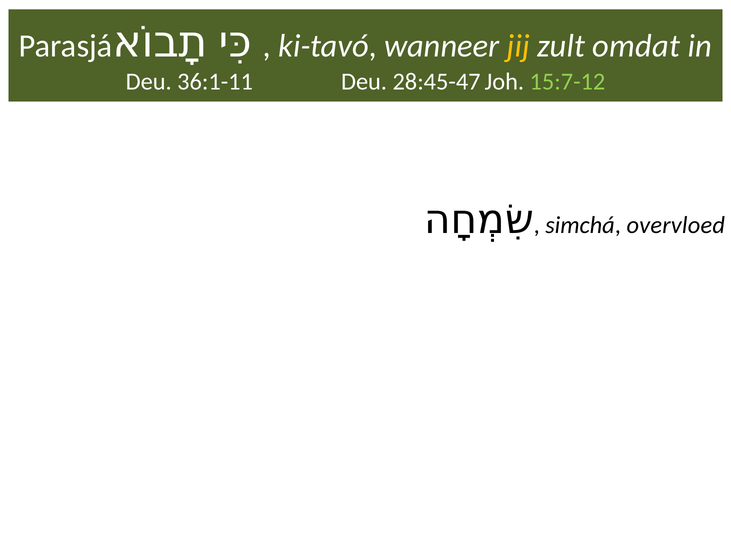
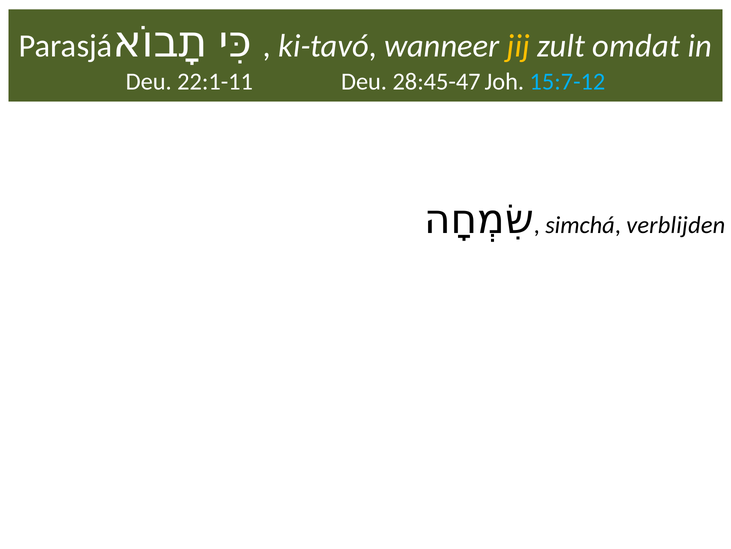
36:1-11: 36:1-11 -> 22:1-11 (215, 82)
15:7-12 colour: light green -> light blue (567, 82)
overvloed: overvloed -> verblijden (676, 225)
